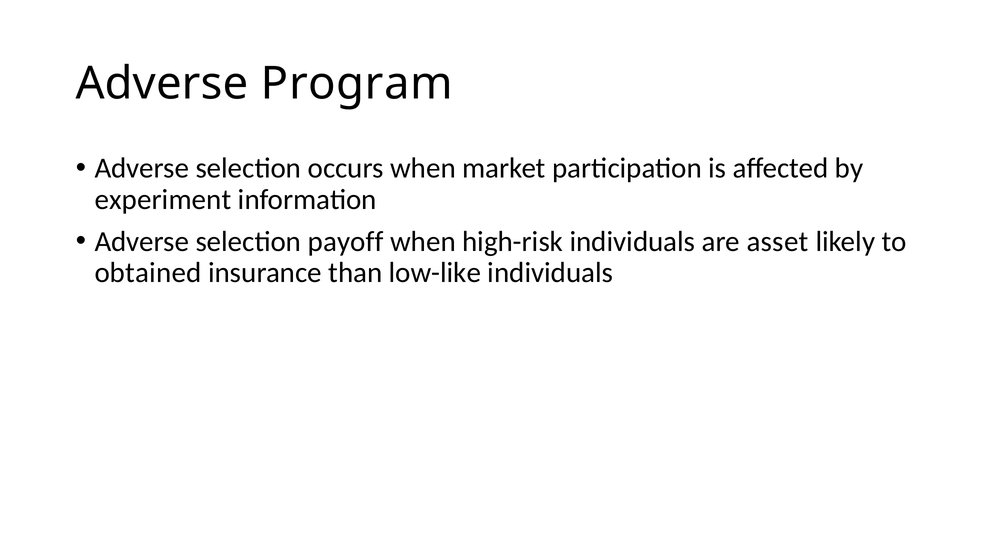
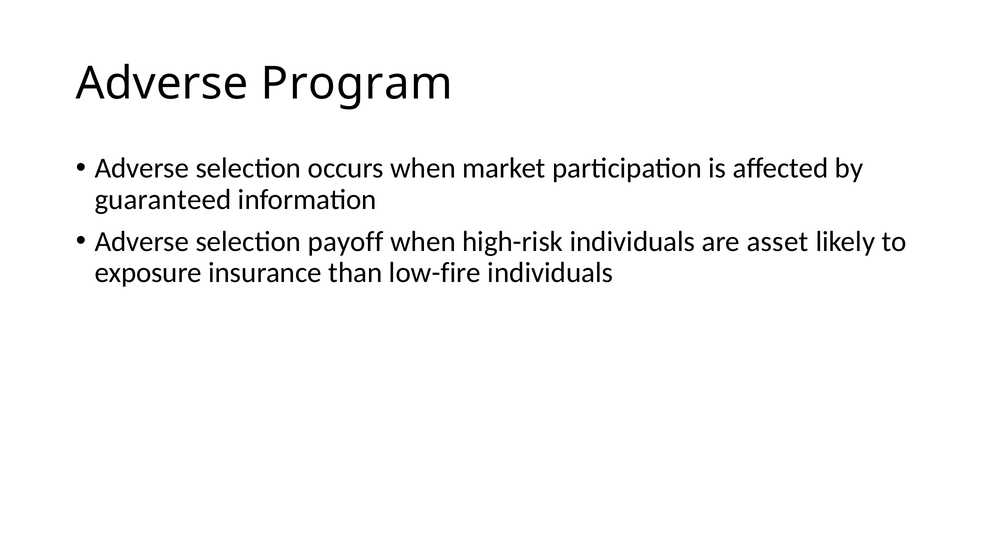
experiment: experiment -> guaranteed (163, 200)
obtained: obtained -> exposure (148, 273)
low-like: low-like -> low-fire (435, 273)
